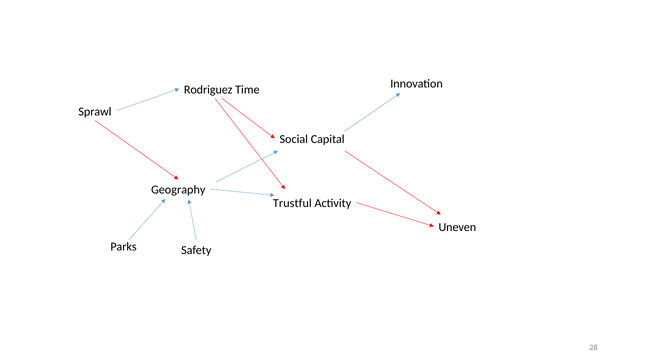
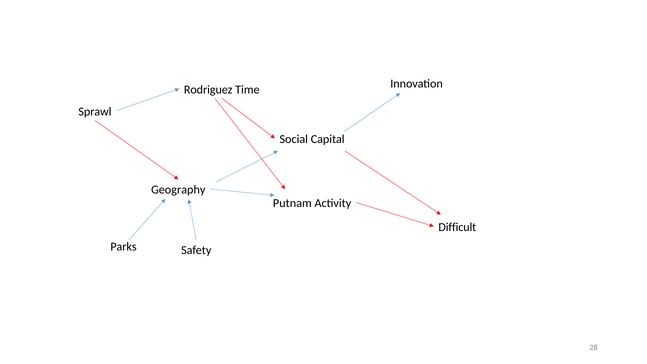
Trustful: Trustful -> Putnam (292, 203)
Uneven: Uneven -> Difficult (457, 227)
